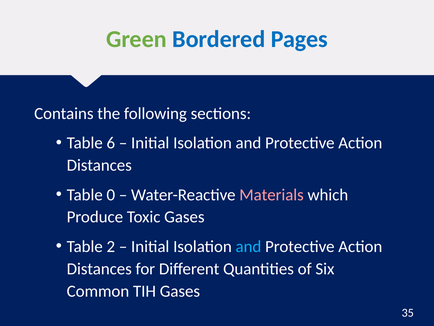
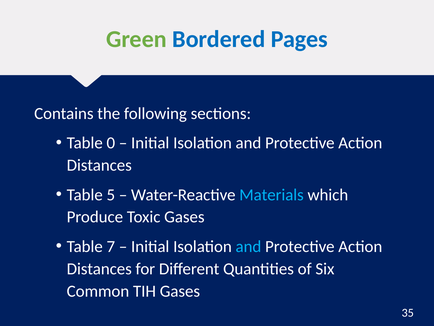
6: 6 -> 0 (111, 143)
0: 0 -> 5 (111, 194)
Materials colour: pink -> light blue (271, 194)
2: 2 -> 7 (111, 246)
